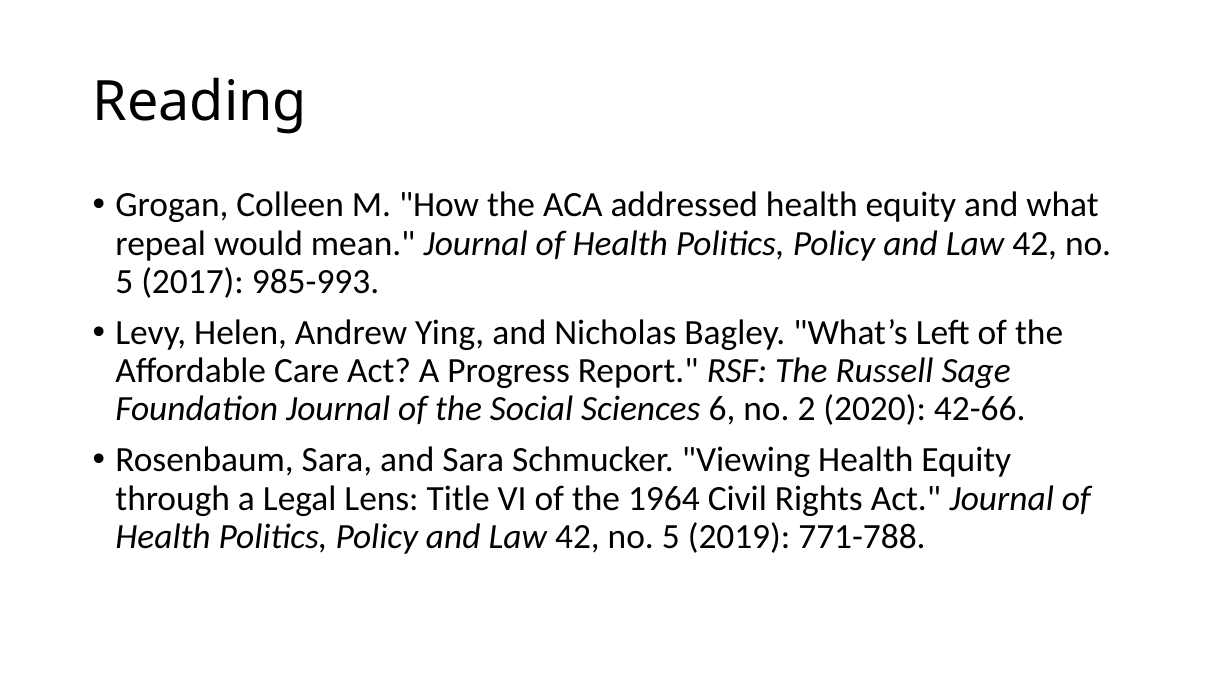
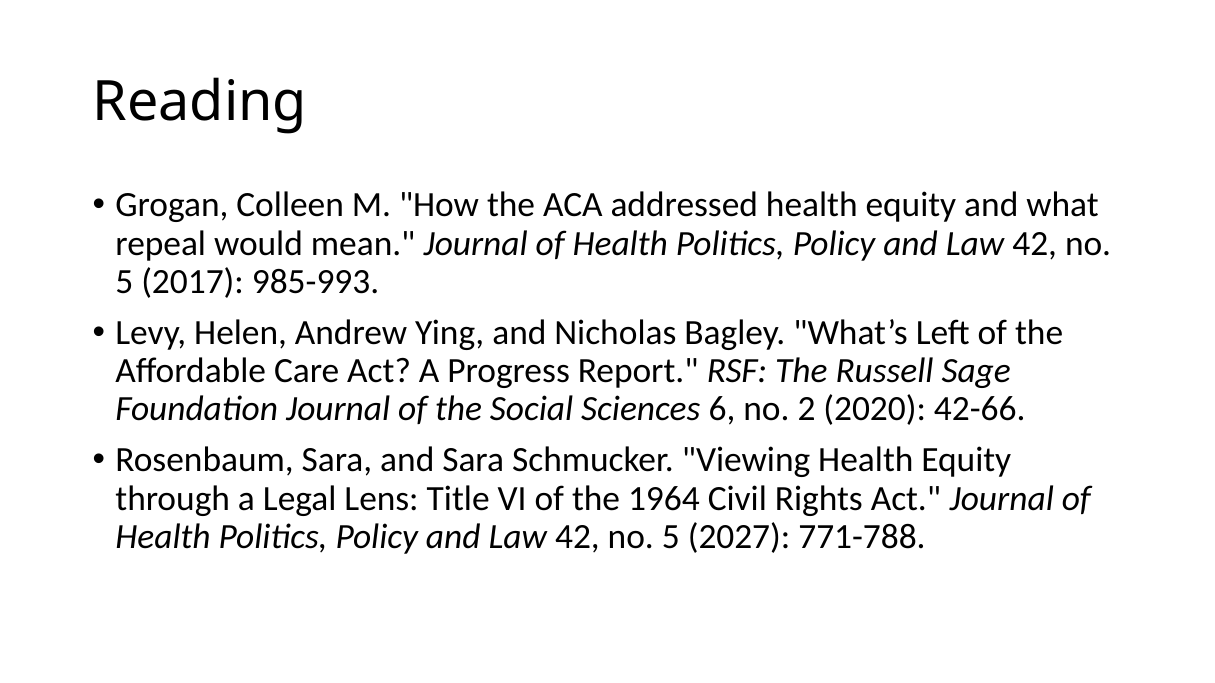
2019: 2019 -> 2027 (739, 537)
